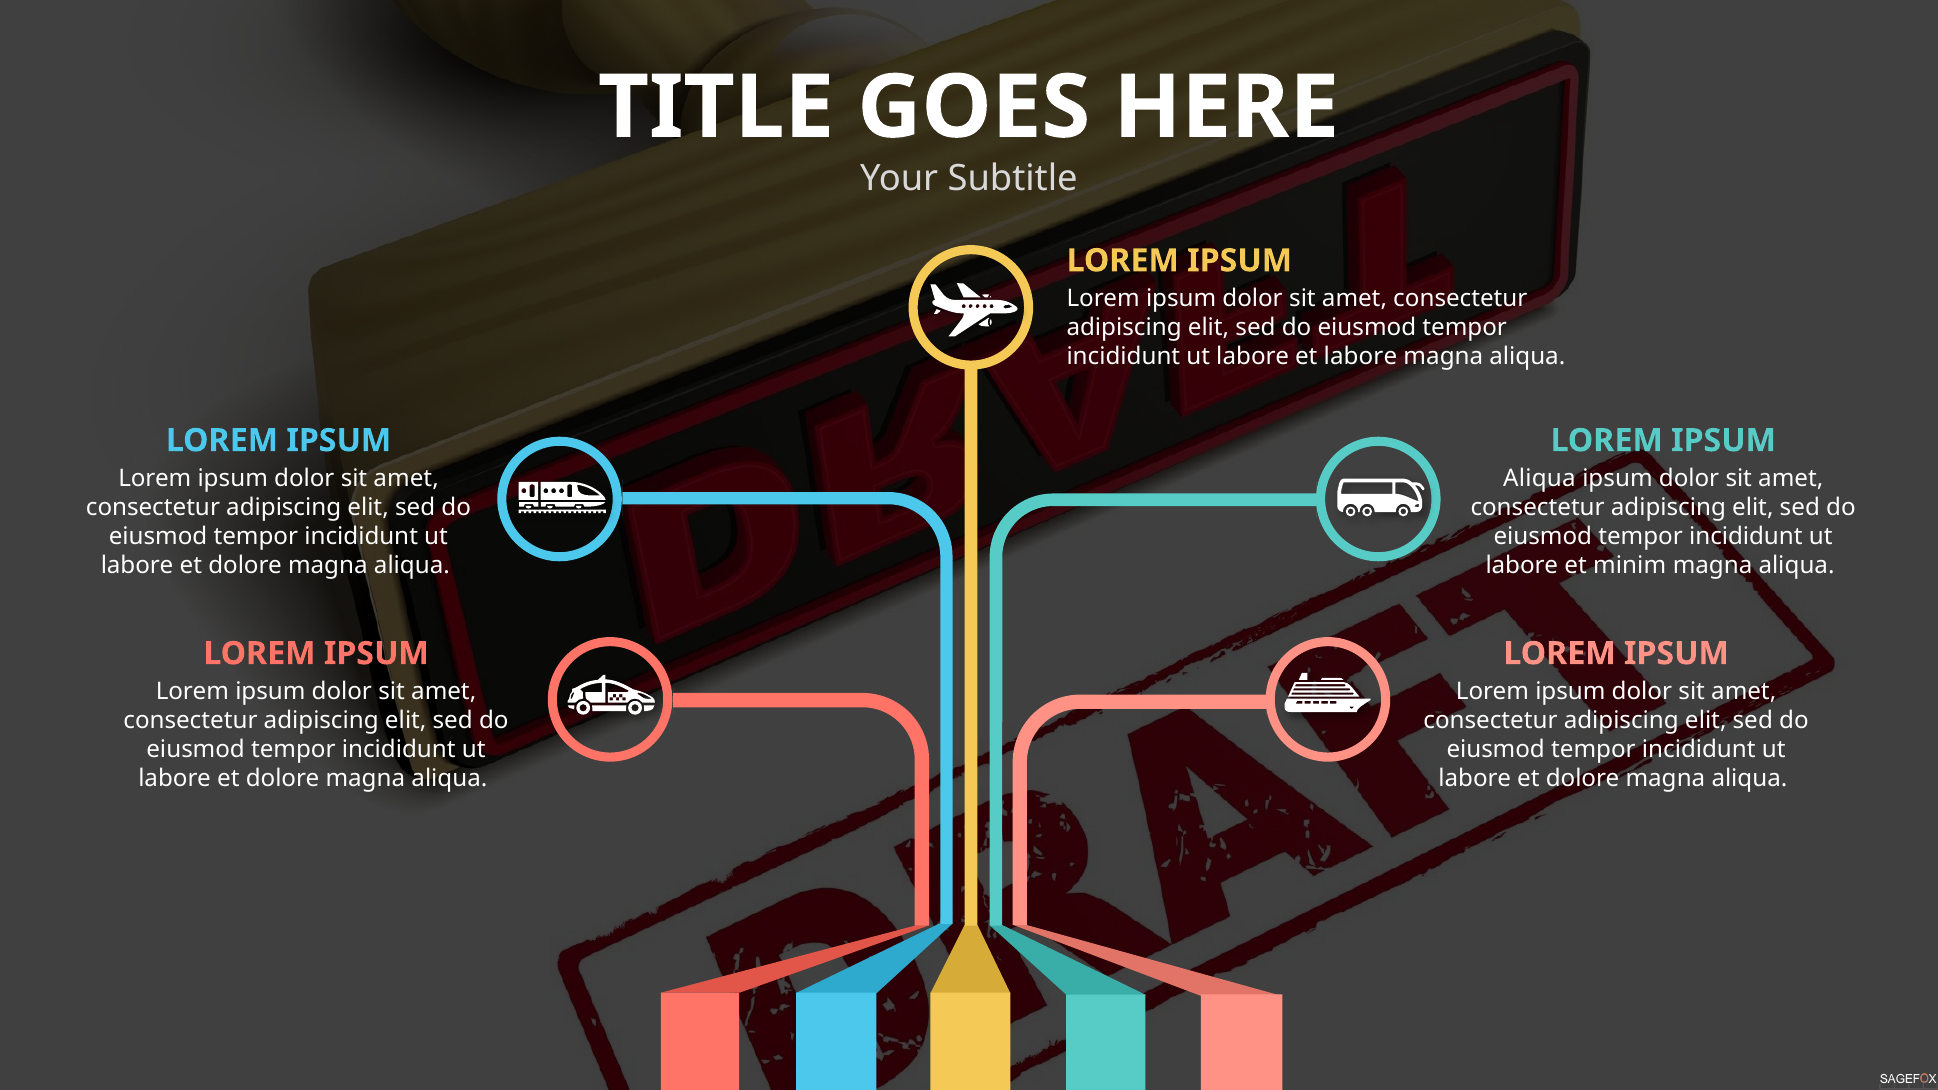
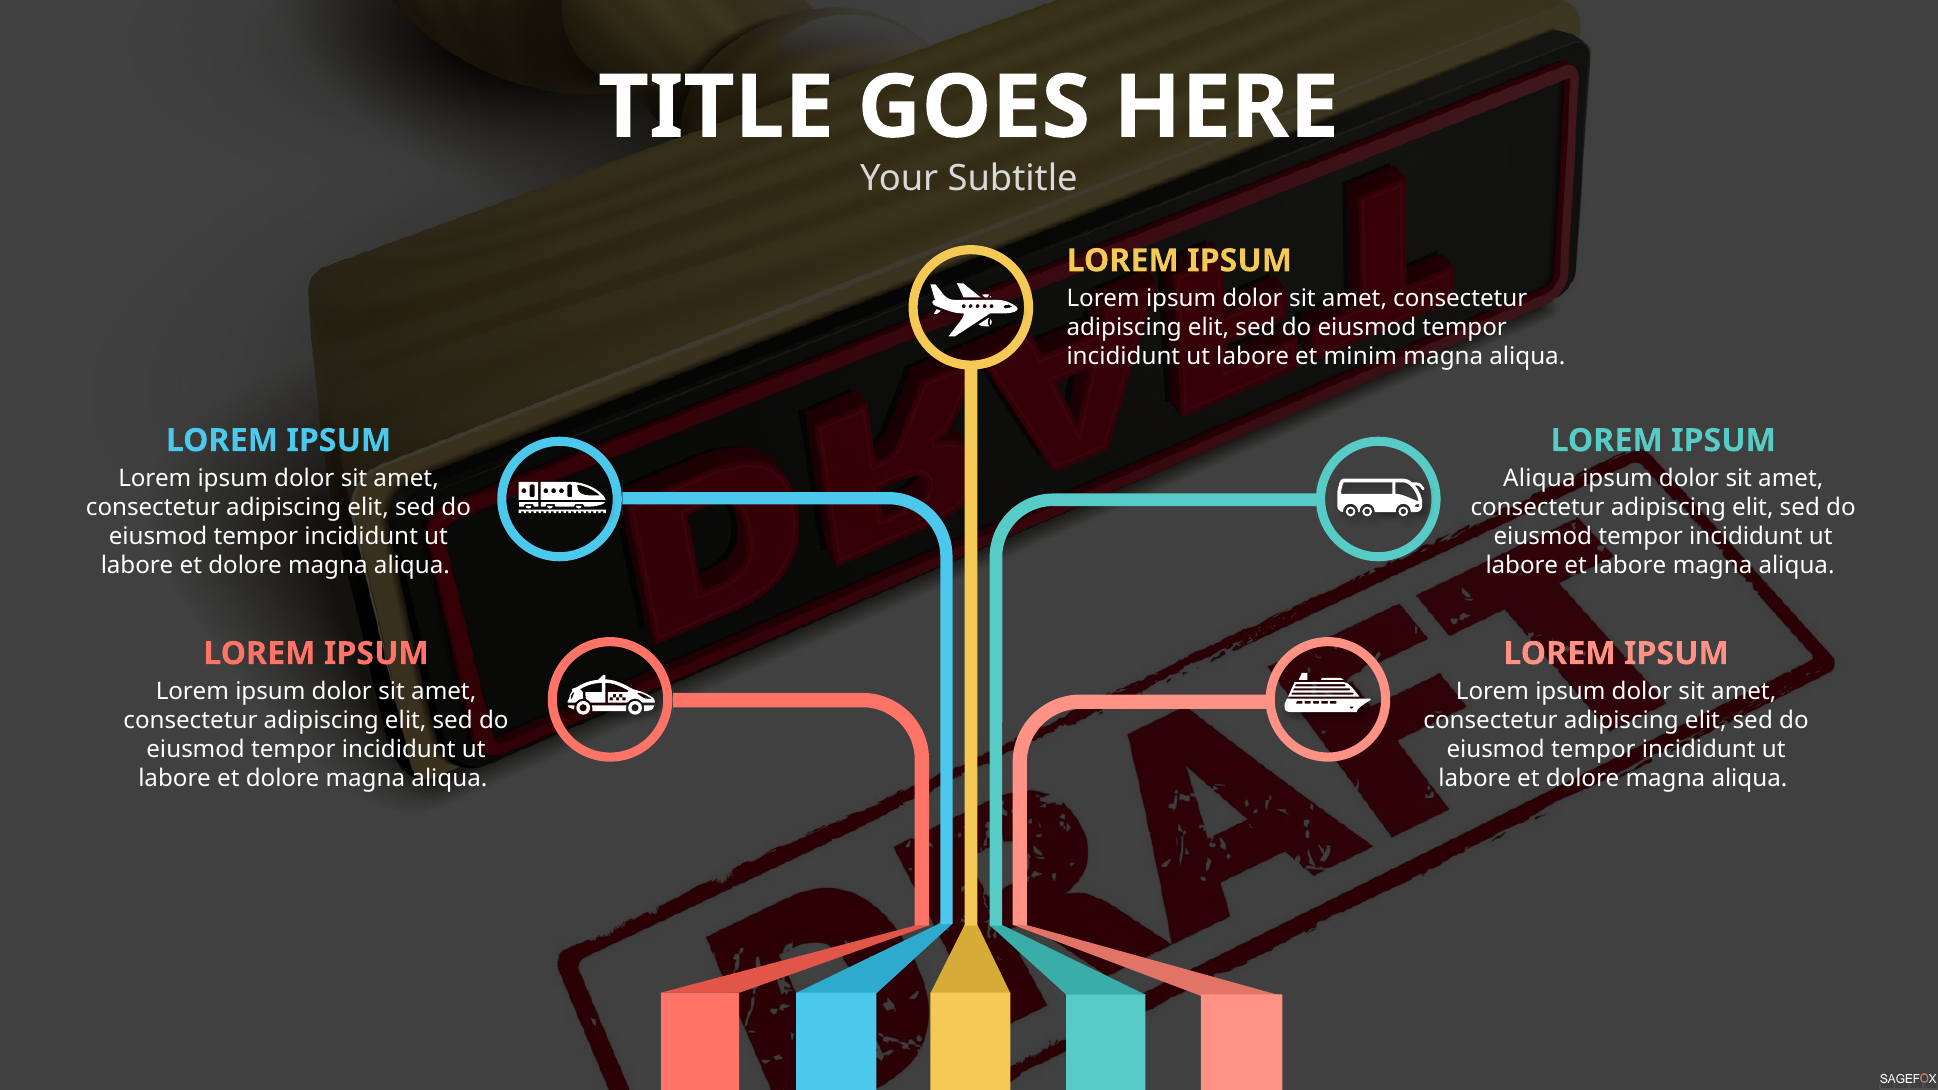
et labore: labore -> minim (1360, 357)
et minim: minim -> labore (1630, 566)
